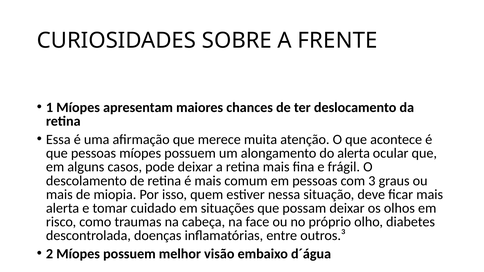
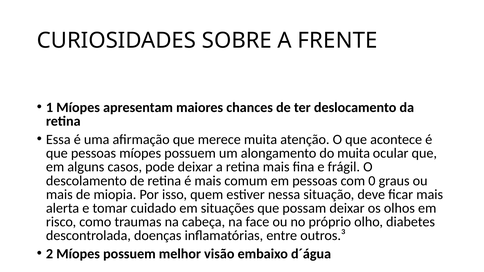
do alerta: alerta -> muita (354, 153)
3: 3 -> 0 (372, 181)
